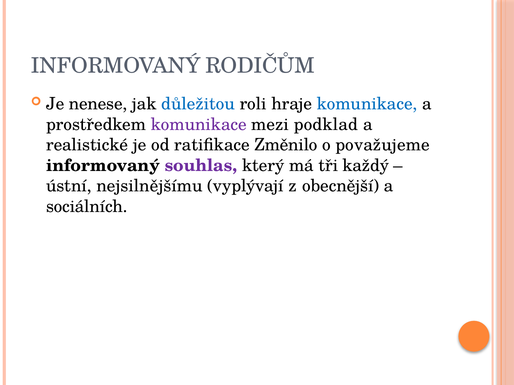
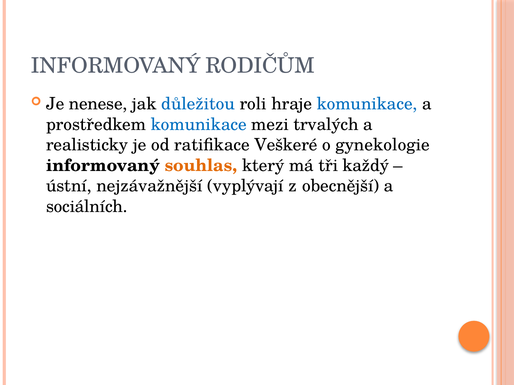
komunikace colour: purple -> blue (199, 125)
podklad: podklad -> trvalých (326, 125)
realistické: realistické -> realisticky (87, 145)
Změnilo: Změnilo -> Veškeré (286, 145)
považujeme: považujeme -> gynekologie (383, 145)
souhlas colour: purple -> orange (201, 166)
nejsilnějšímu: nejsilnějšímu -> nejzávažnější (149, 186)
